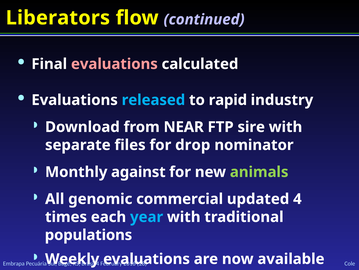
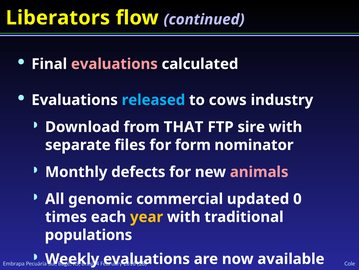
rapid: rapid -> cows (228, 100)
NEAR: NEAR -> THAT (184, 127)
drop: drop -> form (193, 145)
against: against -> defects (138, 172)
animals colour: light green -> pink (259, 172)
updated 4: 4 -> 0 (297, 198)
year colour: light blue -> yellow (147, 216)
